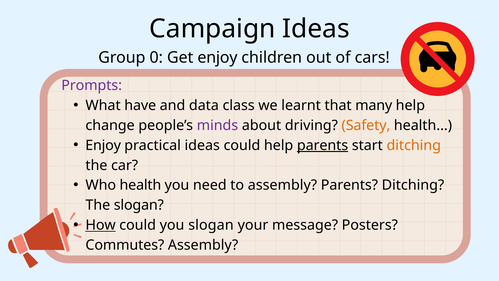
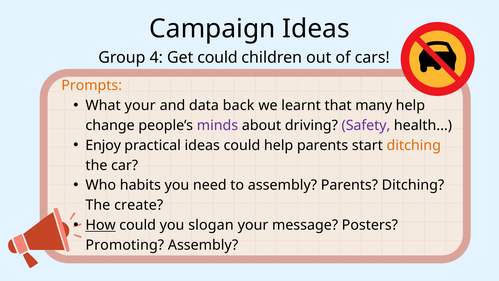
0: 0 -> 4 (156, 57)
Get enjoy: enjoy -> could (217, 57)
Prompts colour: purple -> orange (92, 85)
What have: have -> your (140, 105)
class: class -> back (239, 105)
Safety colour: orange -> purple (366, 125)
parents underline: present -> none (323, 145)
Who health: health -> habits (140, 185)
The slogan: slogan -> create (139, 205)
Commutes: Commutes -> Promoting (125, 245)
